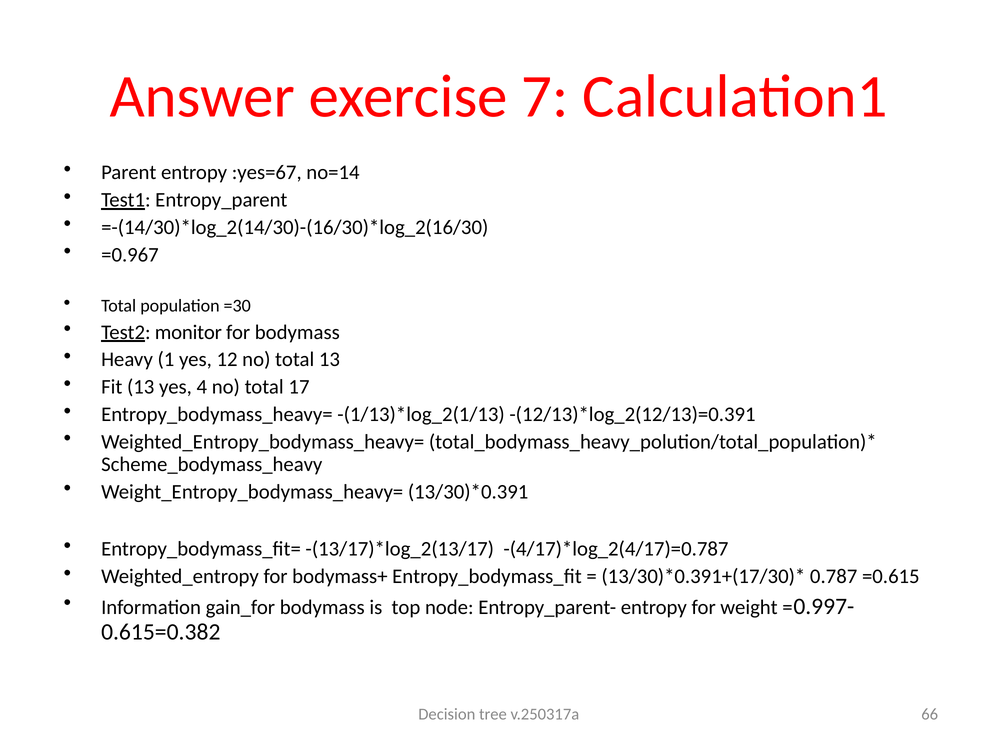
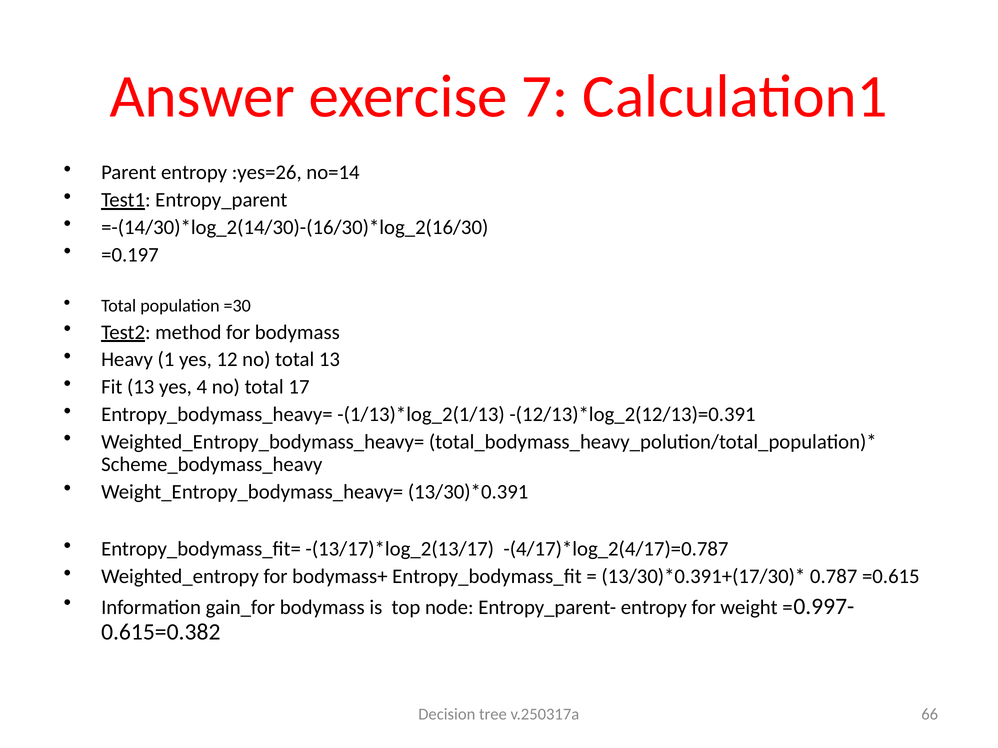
:yes=67: :yes=67 -> :yes=26 (267, 173)
=0.967: =0.967 -> =0.197 (130, 255)
monitor: monitor -> method (188, 332)
